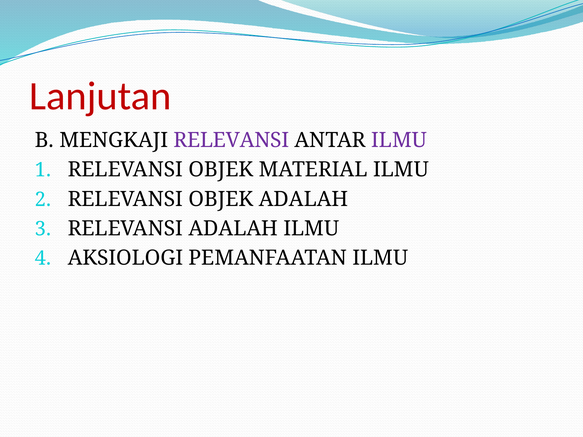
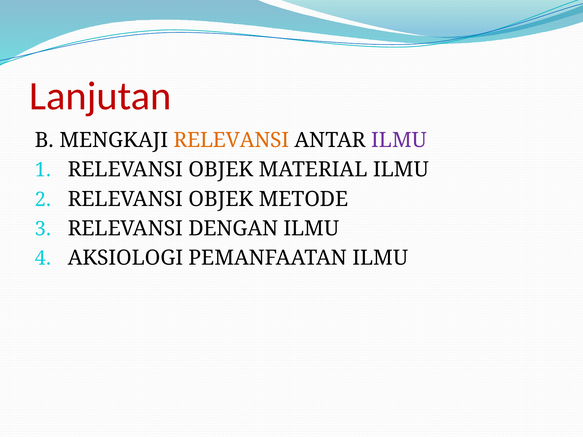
RELEVANSI colour: purple -> orange (231, 140)
OBJEK ADALAH: ADALAH -> METODE (304, 199)
RELEVANSI ADALAH: ADALAH -> DENGAN (233, 229)
